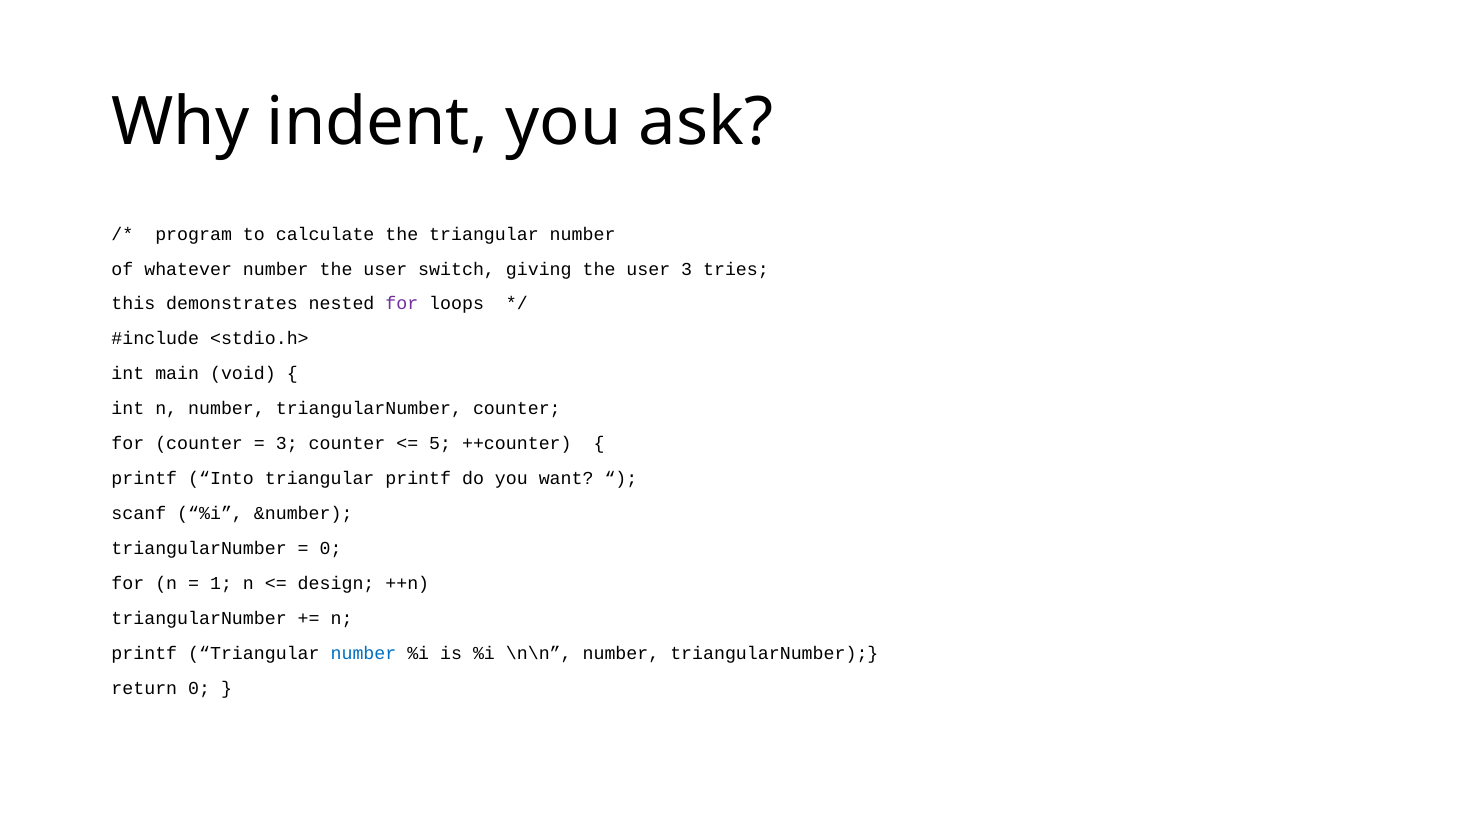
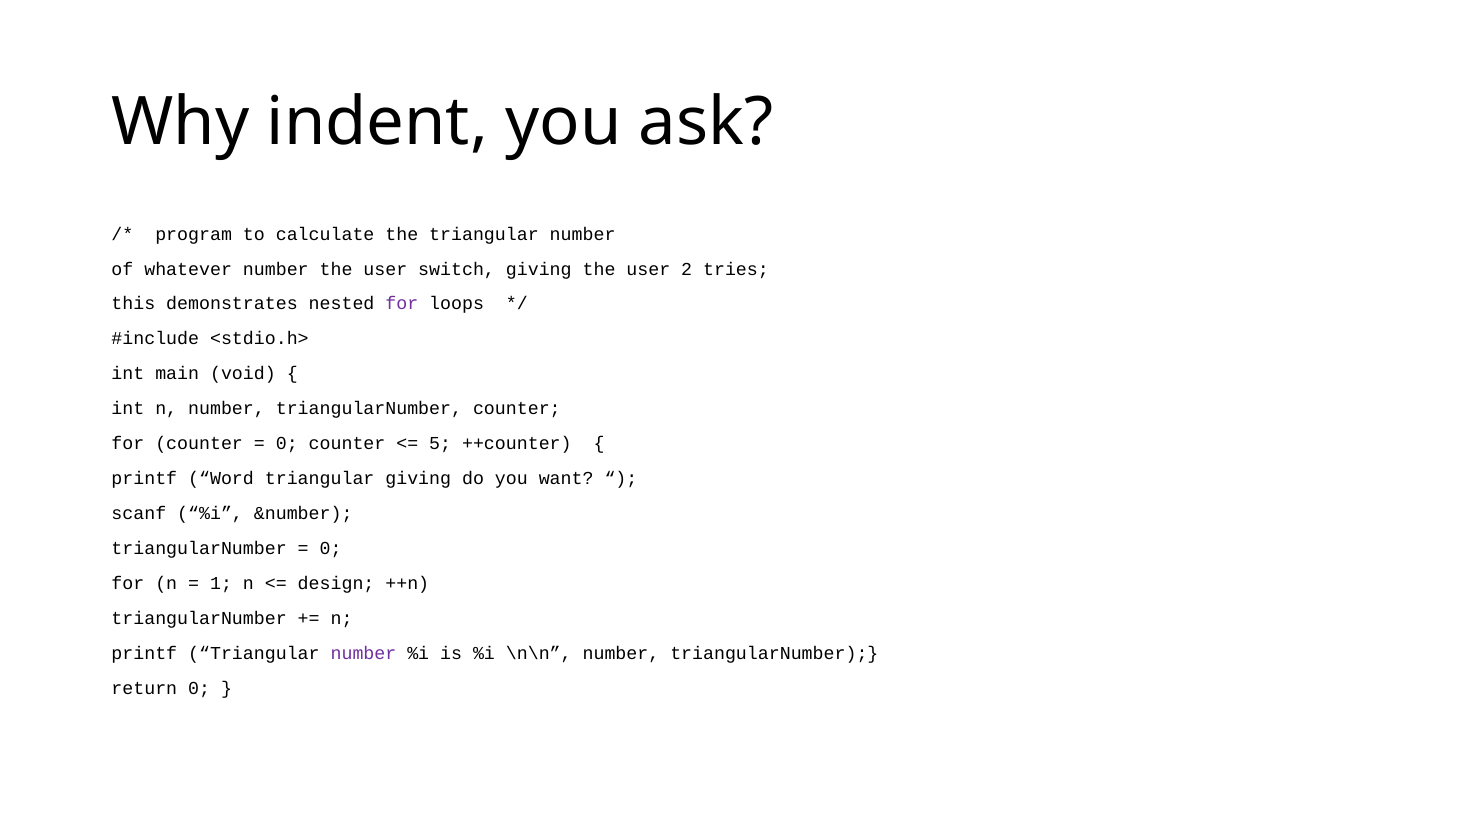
user 3: 3 -> 2 (687, 269)
3: 3 -> 0 (287, 444)
Into: Into -> Word (221, 479)
triangular printf: printf -> giving (418, 479)
number colour: blue -> purple (363, 654)
